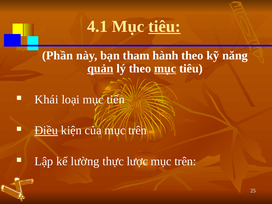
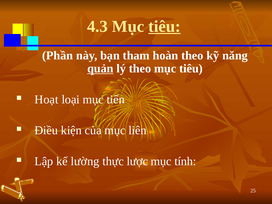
4.1: 4.1 -> 4.3 (97, 26)
hành: hành -> hoàn (165, 55)
mục underline: present -> none (165, 68)
Khái: Khái -> Hoạt (46, 99)
Điều underline: present -> none (46, 130)
của mục trên: trên -> liên (137, 130)
trên: trên -> tính (185, 161)
